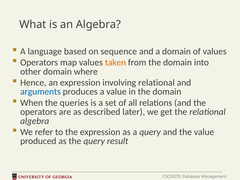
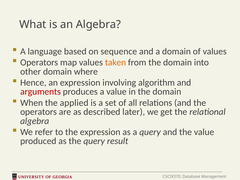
involving relational: relational -> algorithm (157, 83)
arguments colour: blue -> red (40, 92)
queries: queries -> applied (74, 103)
